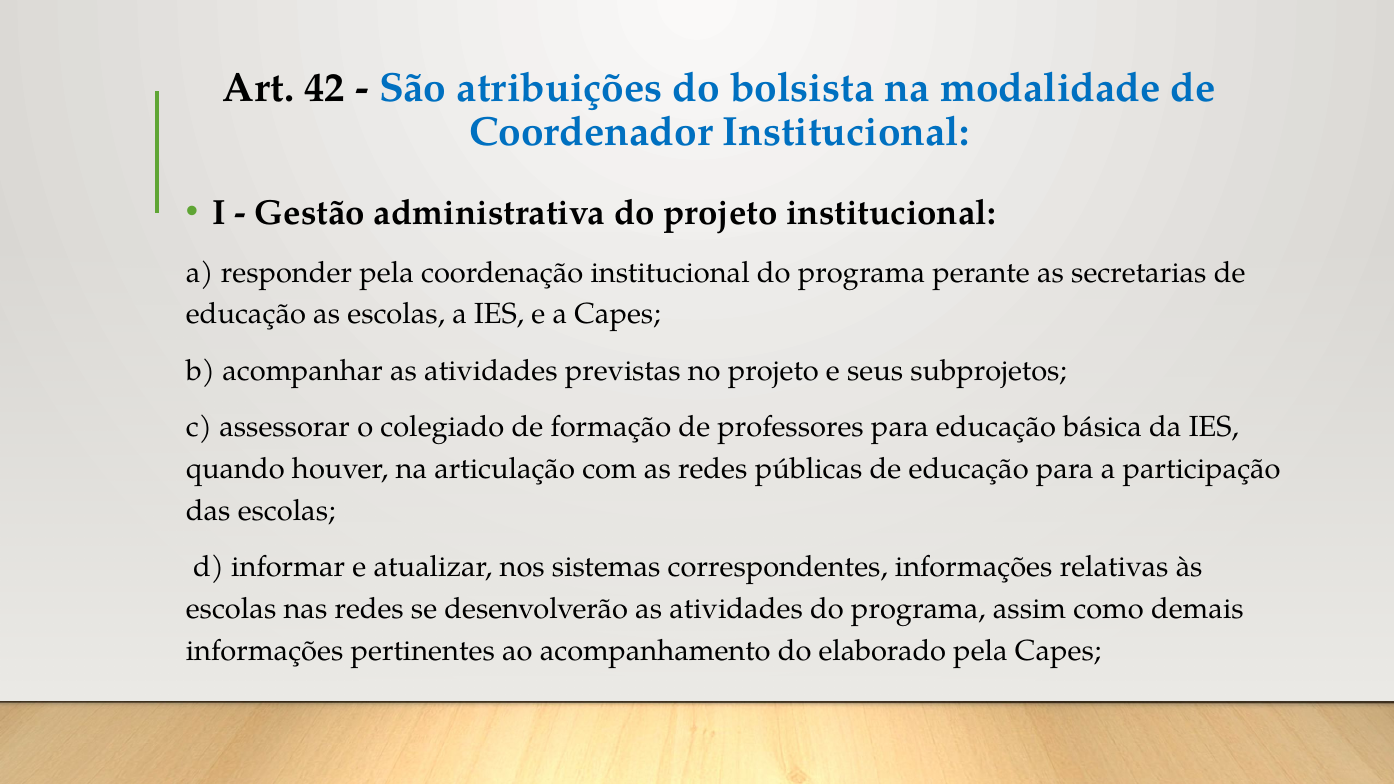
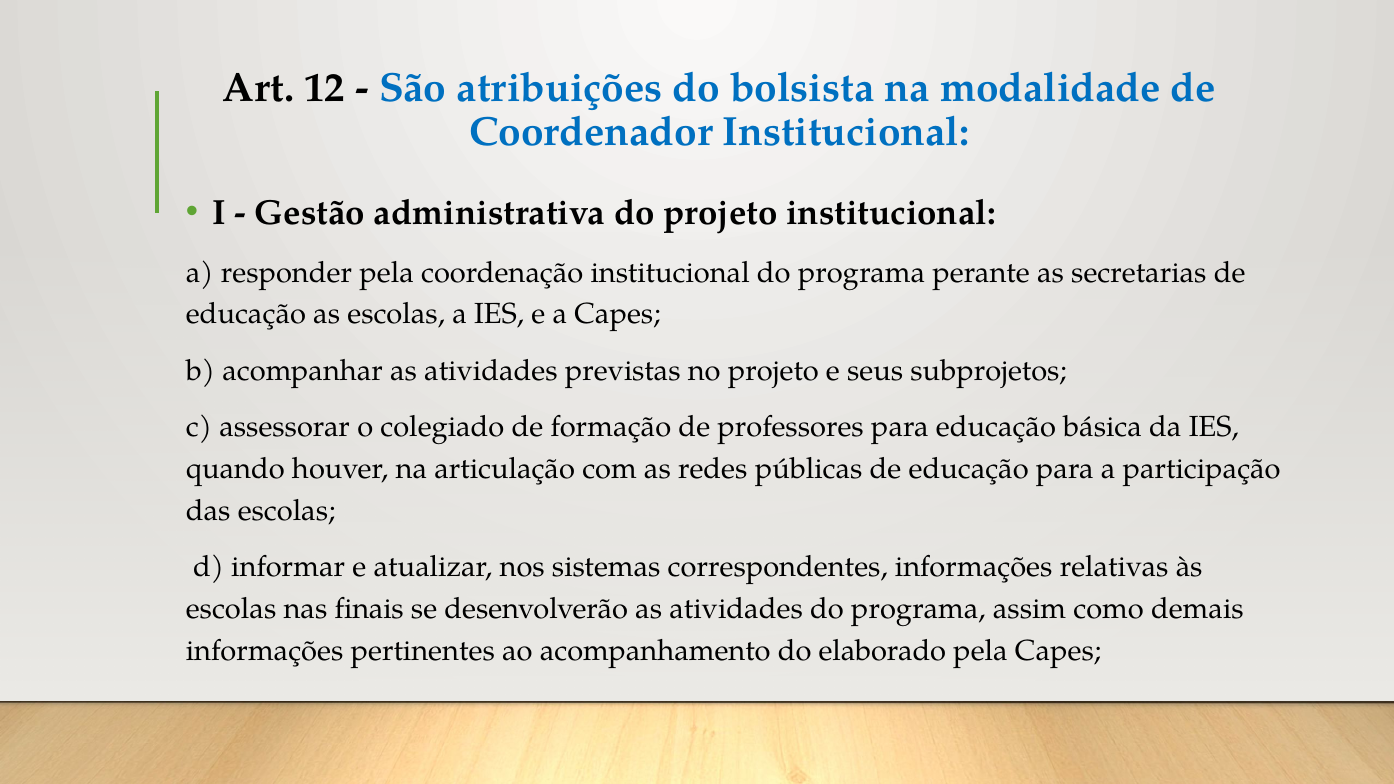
42: 42 -> 12 (325, 88)
nas redes: redes -> finais (369, 609)
